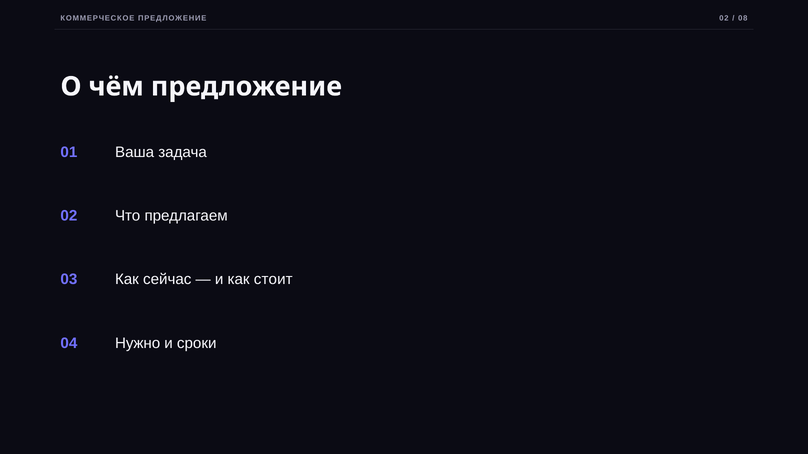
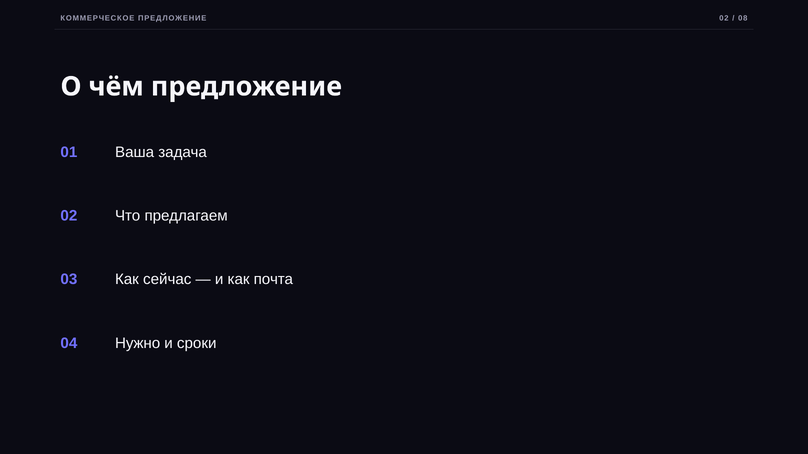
стоит: стоит -> почта (273, 280)
